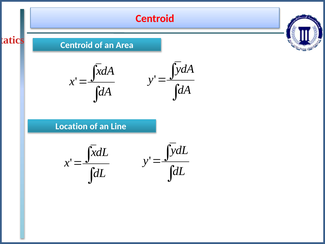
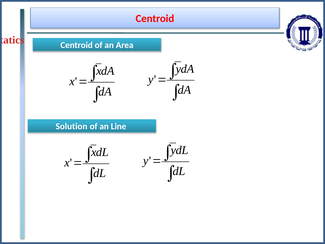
Location: Location -> Solution (71, 126)
